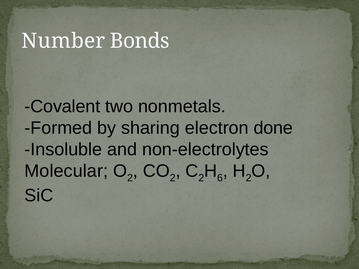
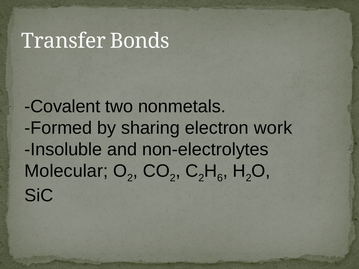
Number: Number -> Transfer (64, 41)
done: done -> work (273, 128)
